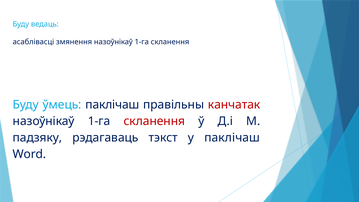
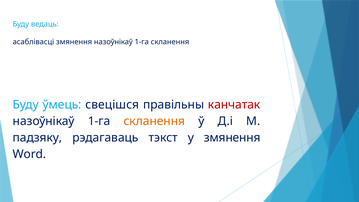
ўмець паклічаш: паклічаш -> свецішся (112, 105)
скланення colour: red -> orange (154, 121)
у паклічаш: паклічаш -> змянення (232, 138)
